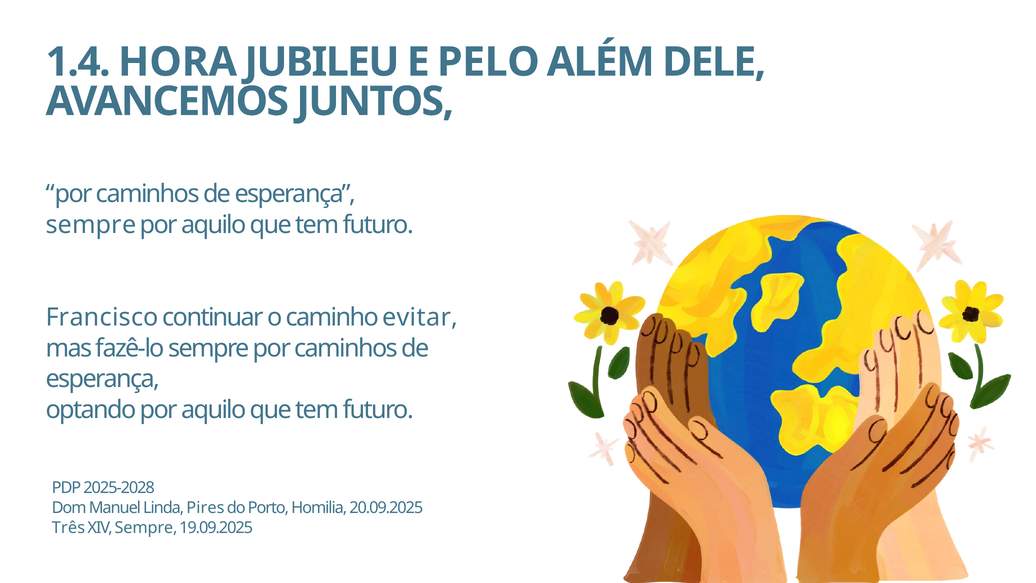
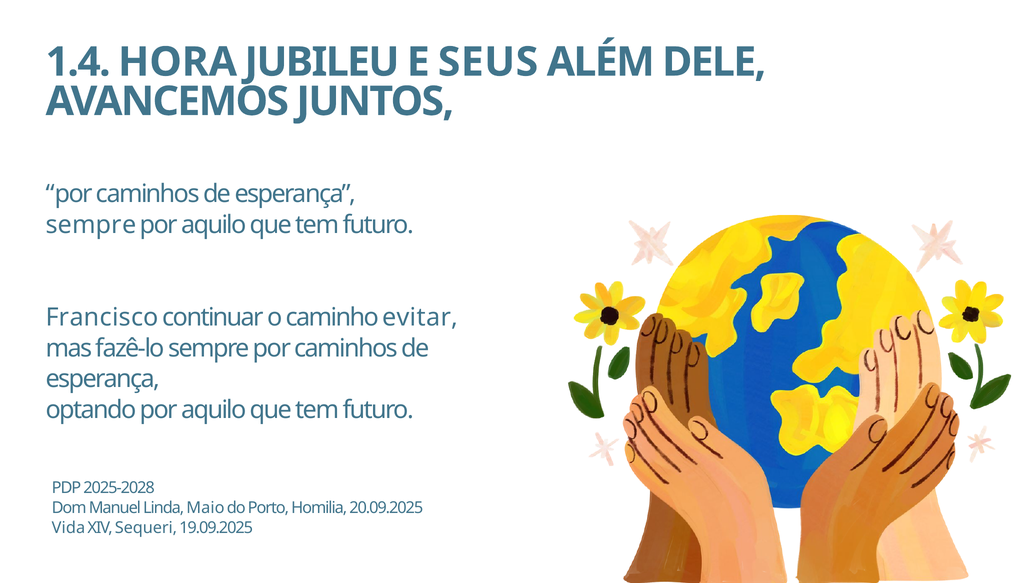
PELO: PELO -> SEUS (488, 62)
Pires: Pires -> Maio (205, 507)
Três: Três -> Vida (68, 527)
XIV Sempre: Sempre -> Sequeri (146, 527)
